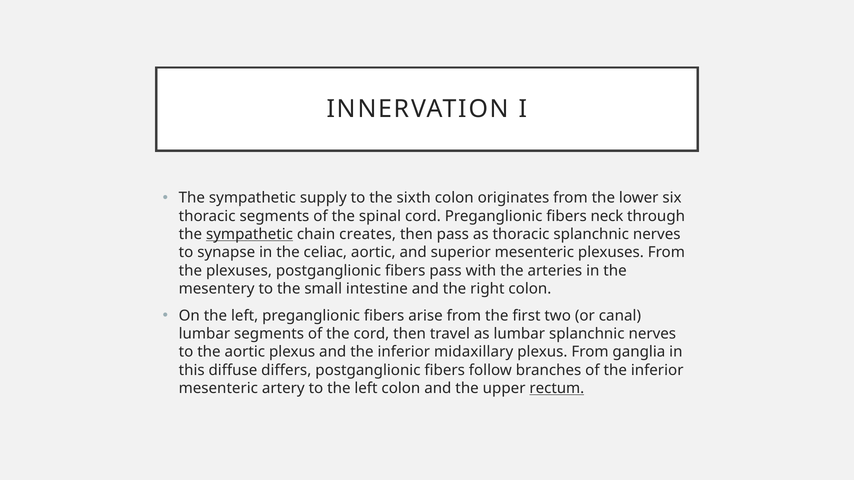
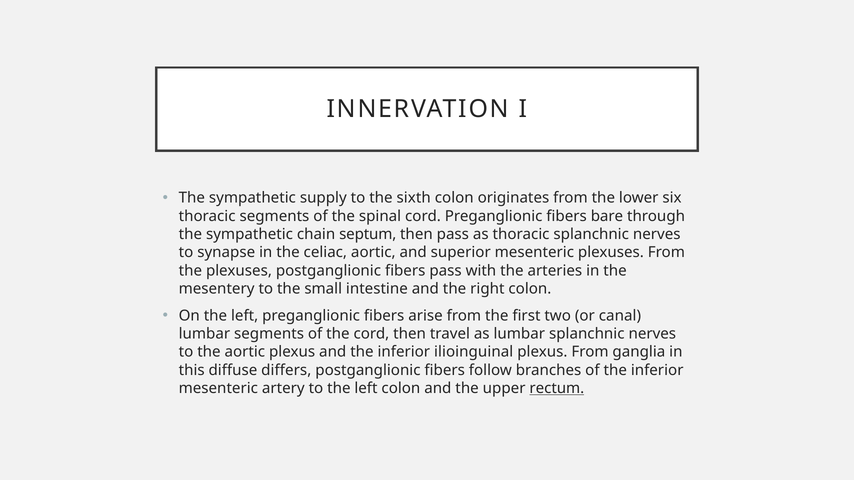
neck: neck -> bare (607, 216)
sympathetic underline: present -> none (249, 234)
creates: creates -> septum (368, 234)
midaxillary: midaxillary -> ilioinguinal (474, 352)
